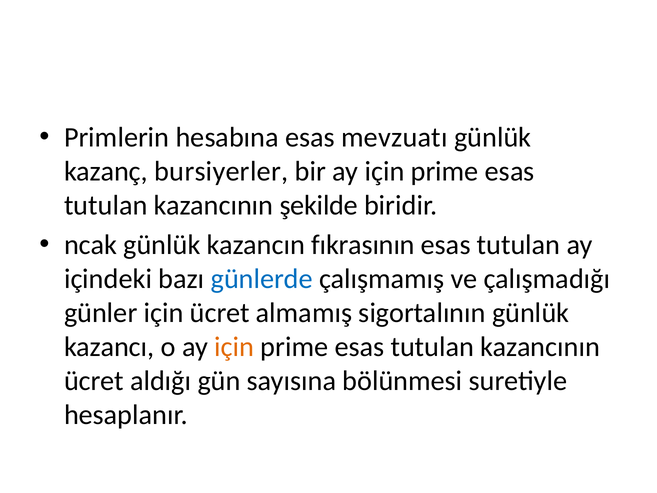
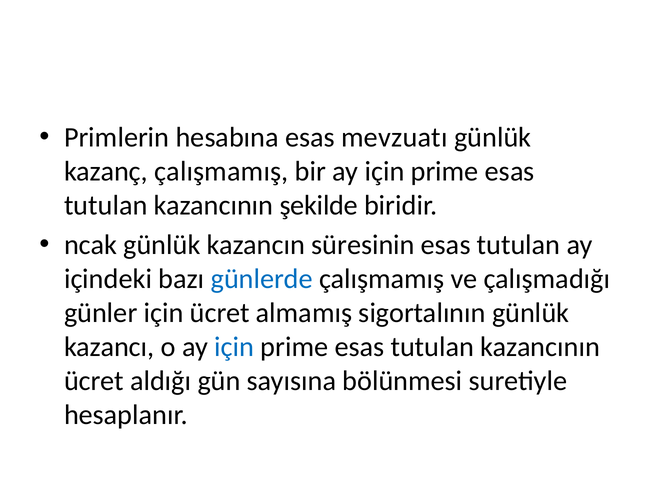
kazanç bursiyerler: bursiyerler -> çalışmamış (221, 171)
fıkrasının: fıkrasının -> süresinin (363, 245)
için colour: orange -> blue (234, 347)
